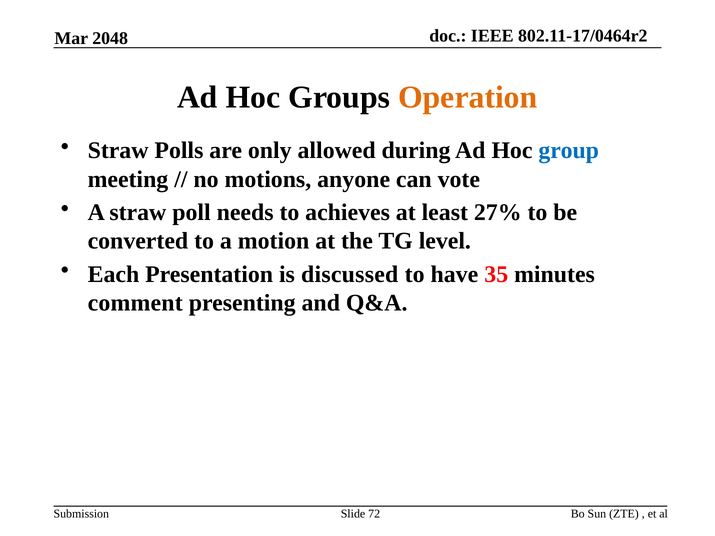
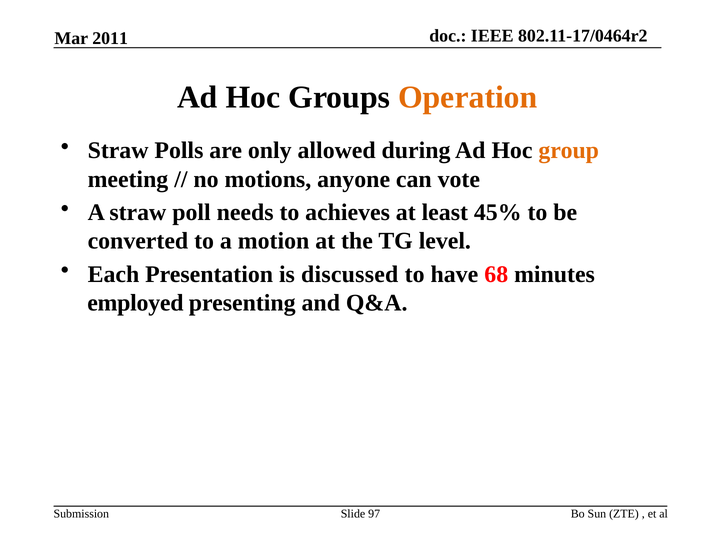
2048: 2048 -> 2011 (110, 38)
group colour: blue -> orange (569, 151)
27%: 27% -> 45% (498, 213)
35: 35 -> 68 (496, 275)
comment: comment -> employed (135, 303)
72: 72 -> 97 (374, 514)
